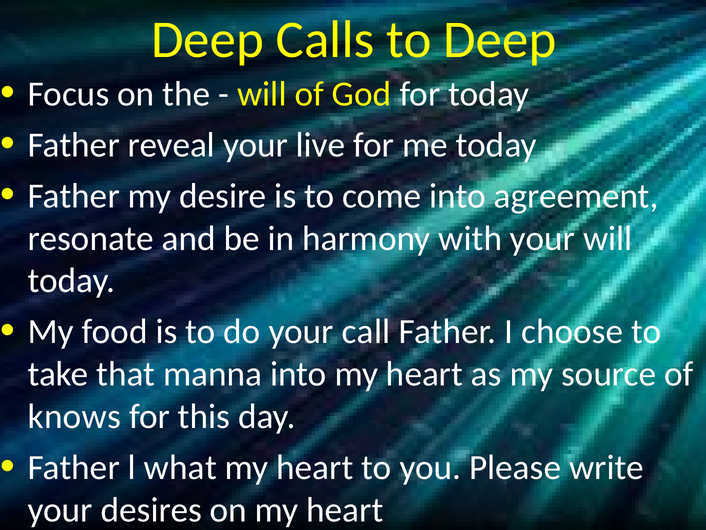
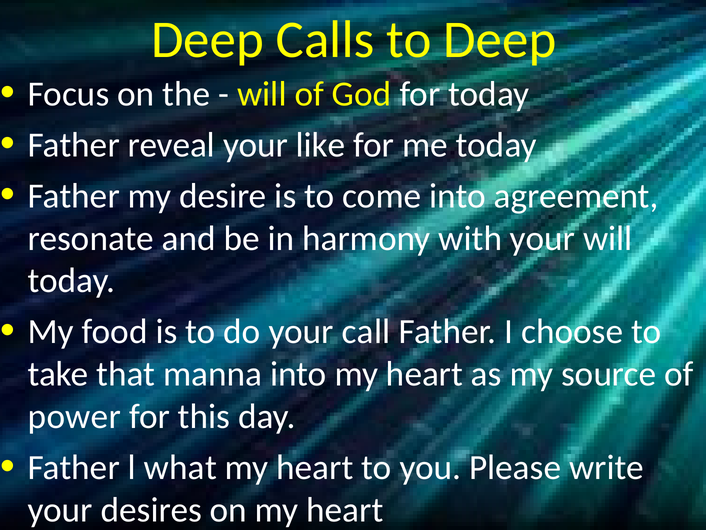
live: live -> like (321, 145)
knows: knows -> power (74, 416)
